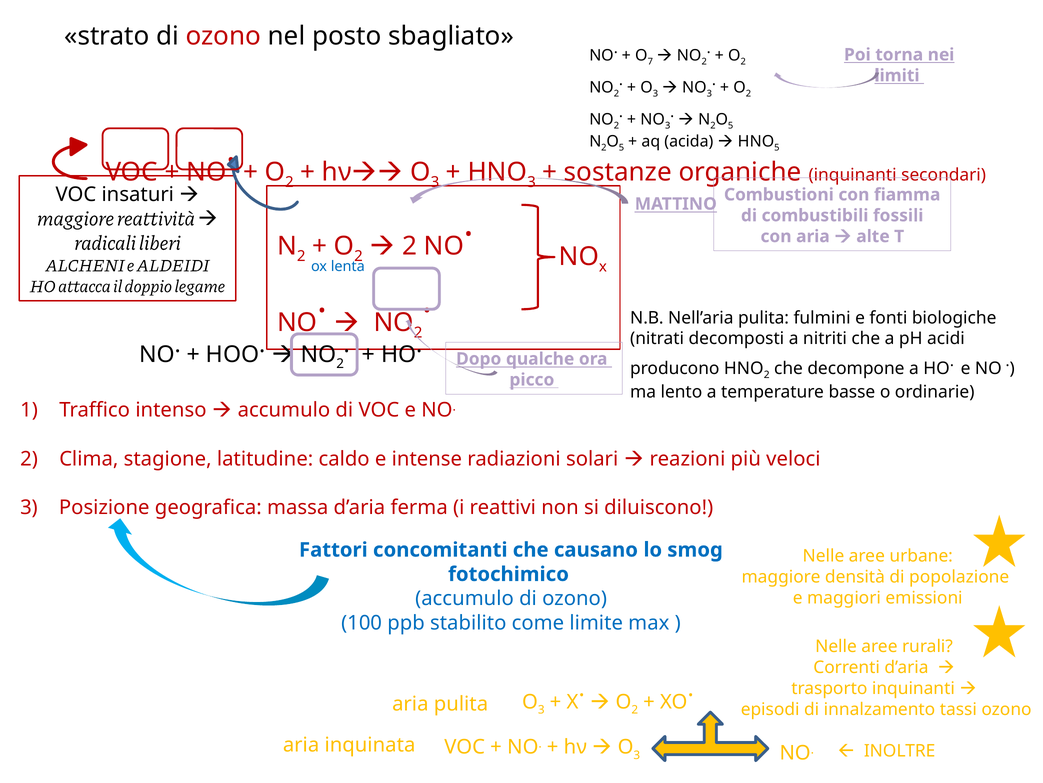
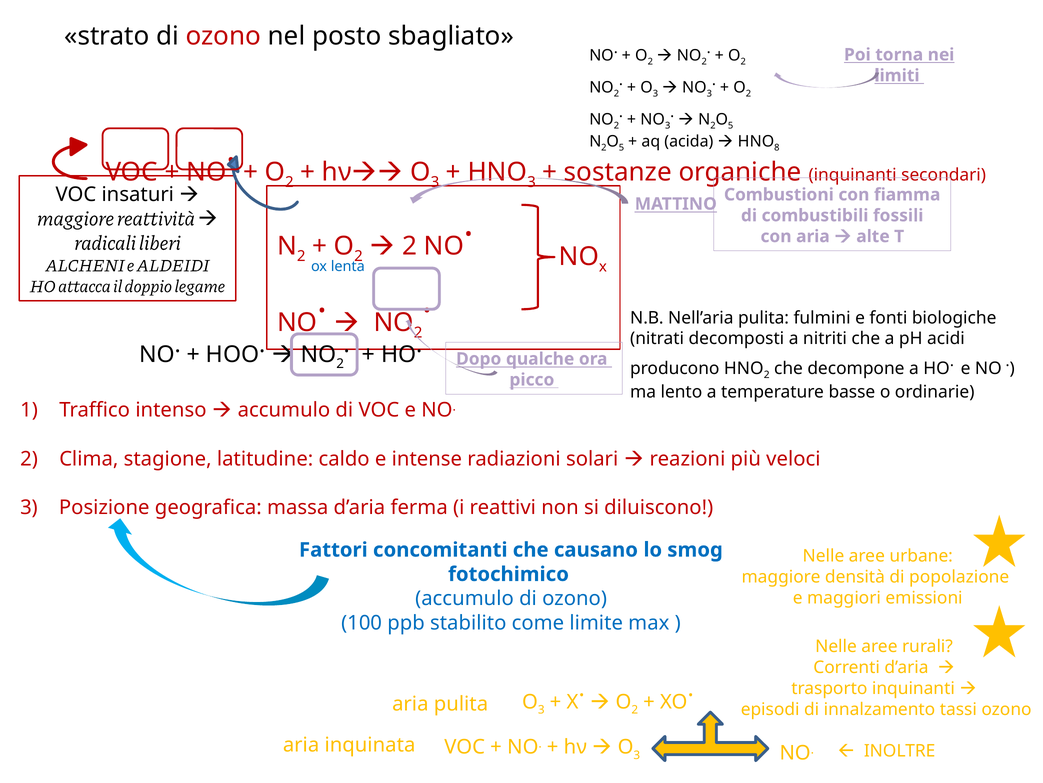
7: 7 -> 2 (650, 62)
5: 5 -> 8 (777, 147)
